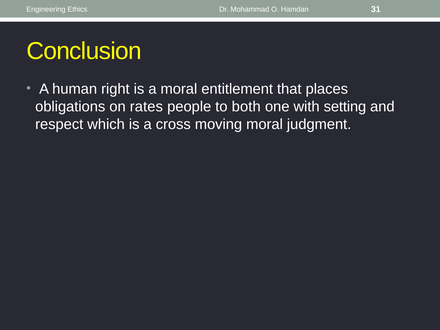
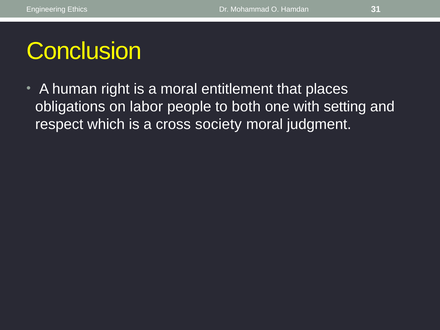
rates: rates -> labor (146, 107)
moving: moving -> society (218, 124)
